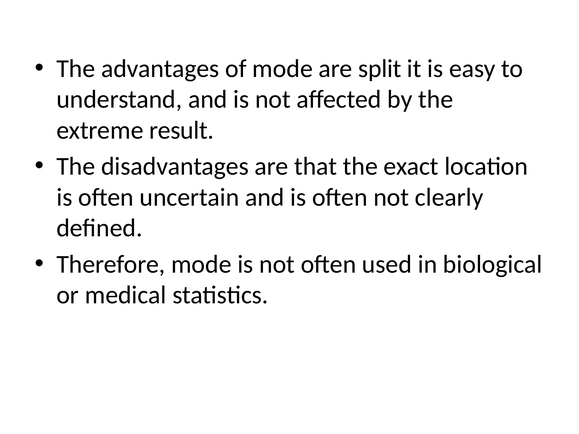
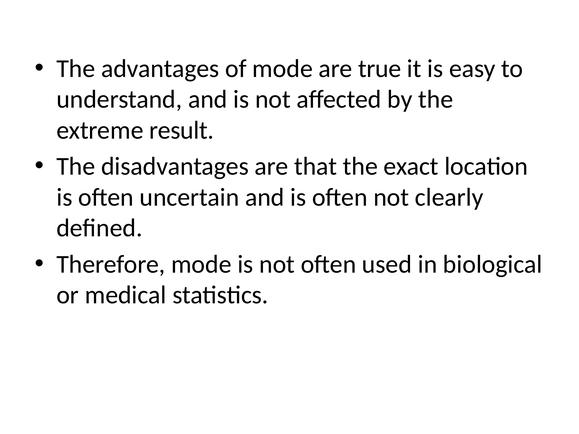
split: split -> true (380, 69)
